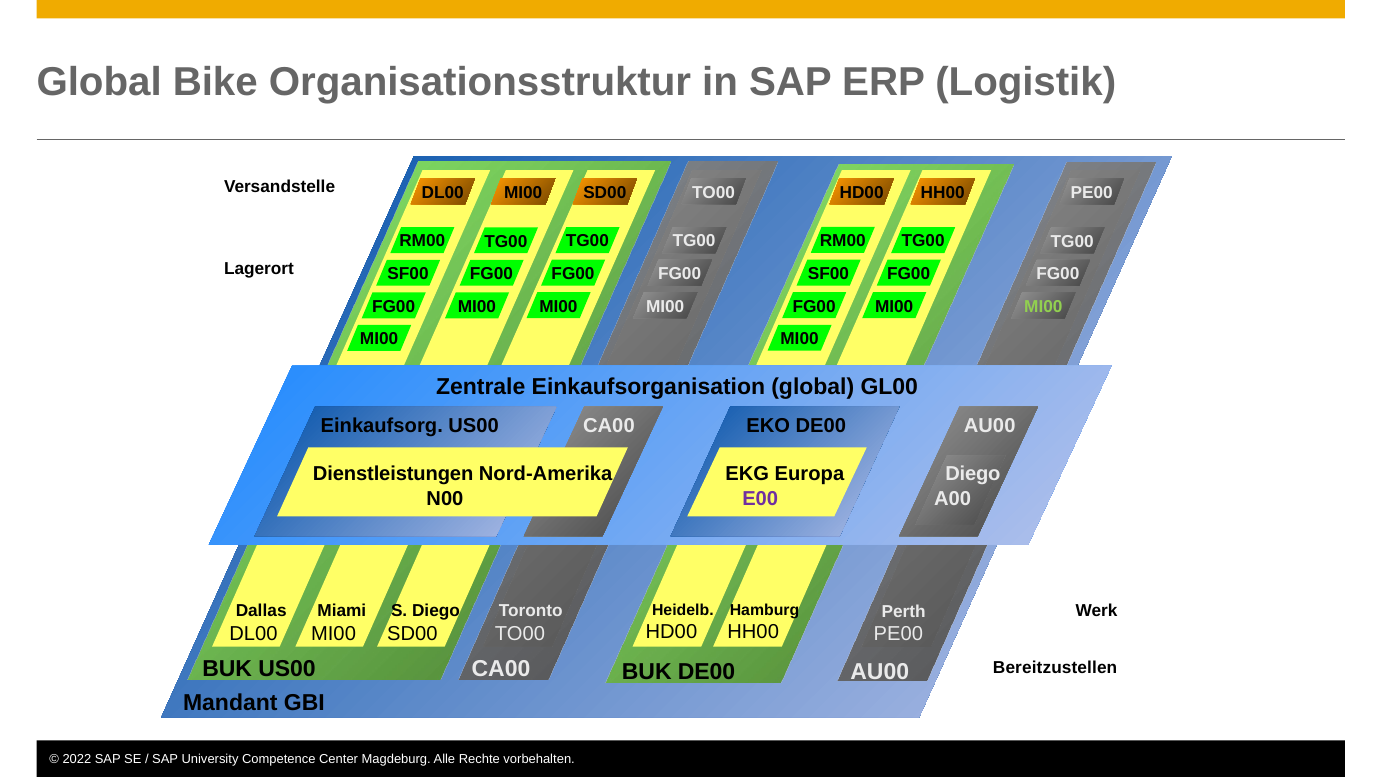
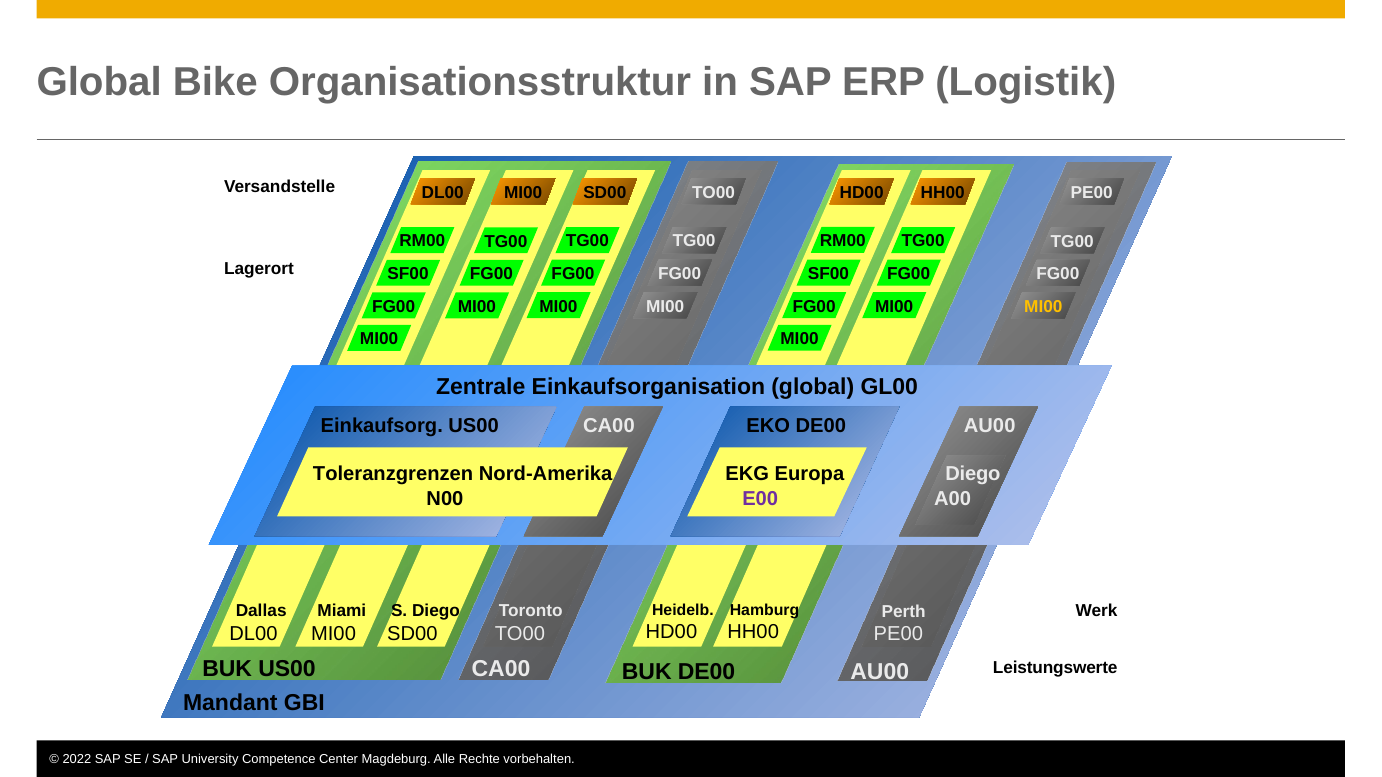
MI00 colour: light green -> yellow (1043, 307)
Dienstleistungen: Dienstleistungen -> Toleranzgrenzen (393, 474)
Bereitzustellen: Bereitzustellen -> Leistungswerte (1055, 668)
